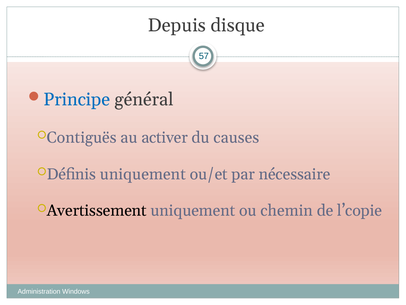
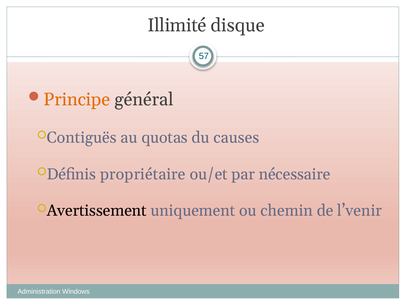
Depuis: Depuis -> Illimité (177, 25)
Principe colour: blue -> orange (77, 100)
activer: activer -> quotas (165, 137)
Définis uniquement: uniquement -> propriétaire (143, 174)
l’copie: l’copie -> l’venir (360, 210)
